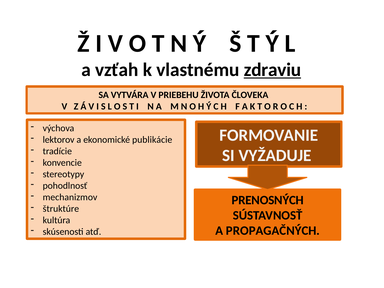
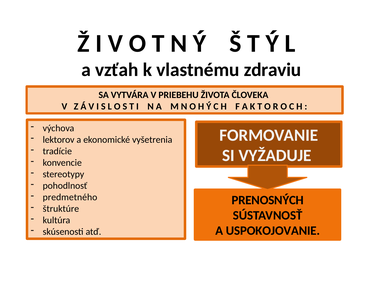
zdraviu underline: present -> none (273, 70)
publikácie: publikácie -> vyšetrenia (152, 140)
mechanizmov: mechanizmov -> predmetného (70, 197)
PROPAGAČNÝCH: PROPAGAČNÝCH -> USPOKOJOVANIE (273, 231)
